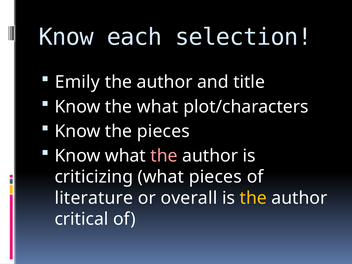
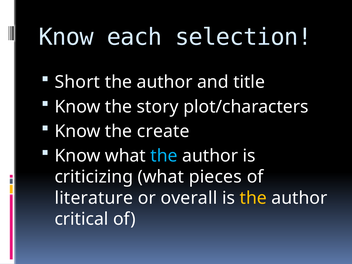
Emily: Emily -> Short (77, 82)
the what: what -> story (158, 107)
the pieces: pieces -> create (163, 131)
the colour: pink -> light blue (164, 156)
